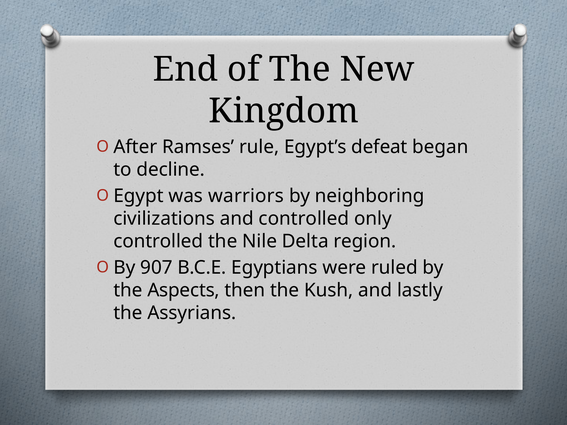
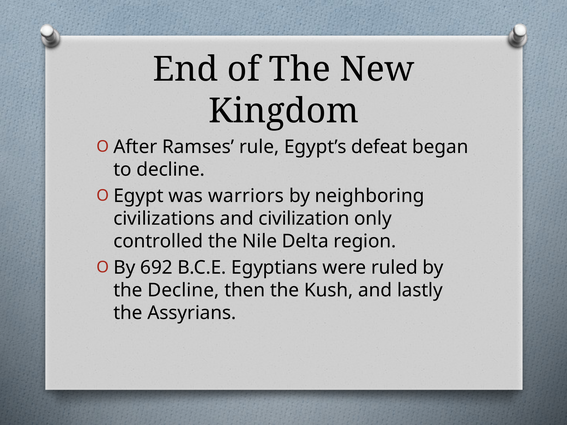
and controlled: controlled -> civilization (304, 219)
907: 907 -> 692 (156, 268)
the Aspects: Aspects -> Decline (183, 291)
